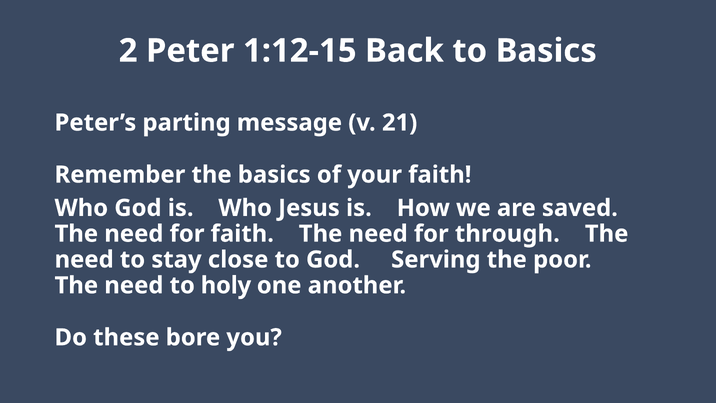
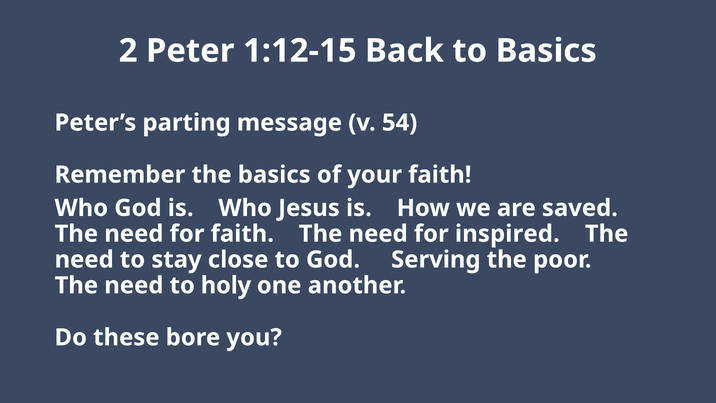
21: 21 -> 54 (400, 123)
through: through -> inspired (507, 234)
